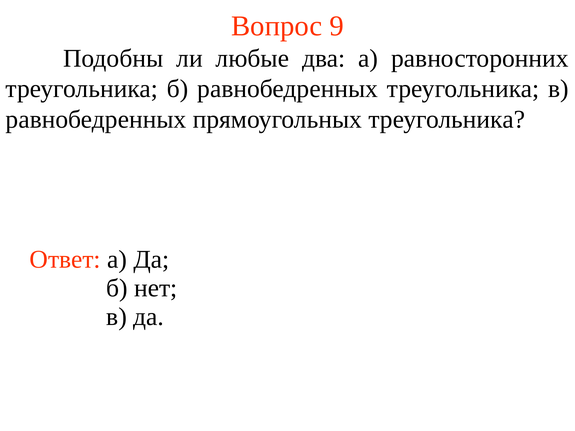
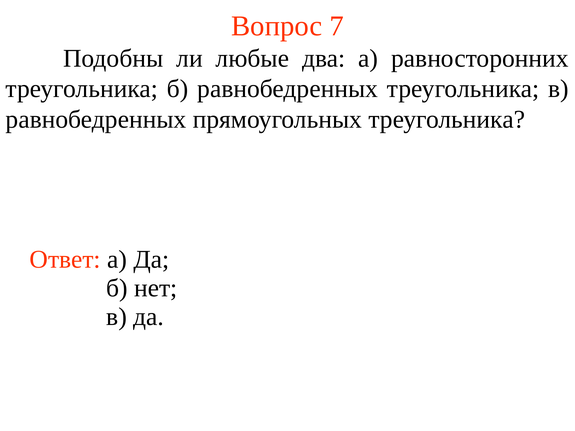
9: 9 -> 7 (337, 26)
